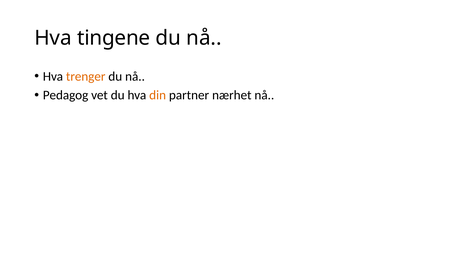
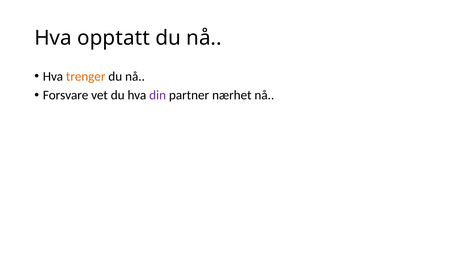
tingene: tingene -> opptatt (114, 38)
Pedagog: Pedagog -> Forsvare (66, 95)
din colour: orange -> purple (158, 95)
